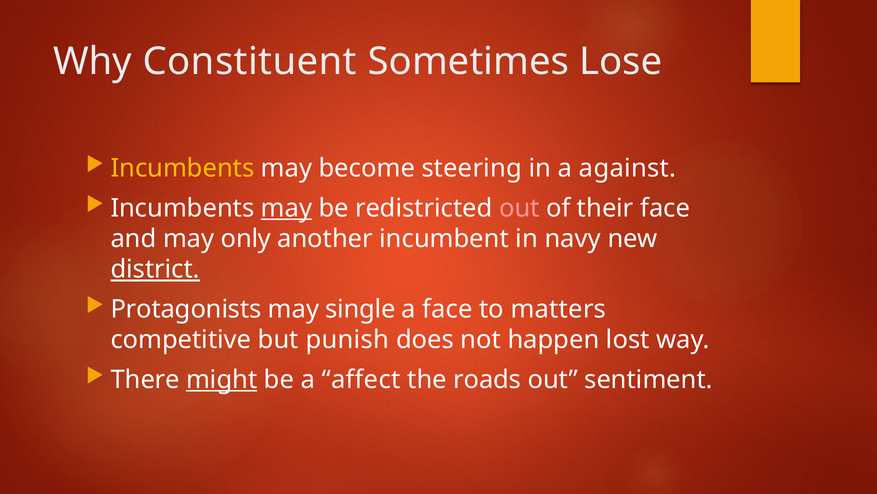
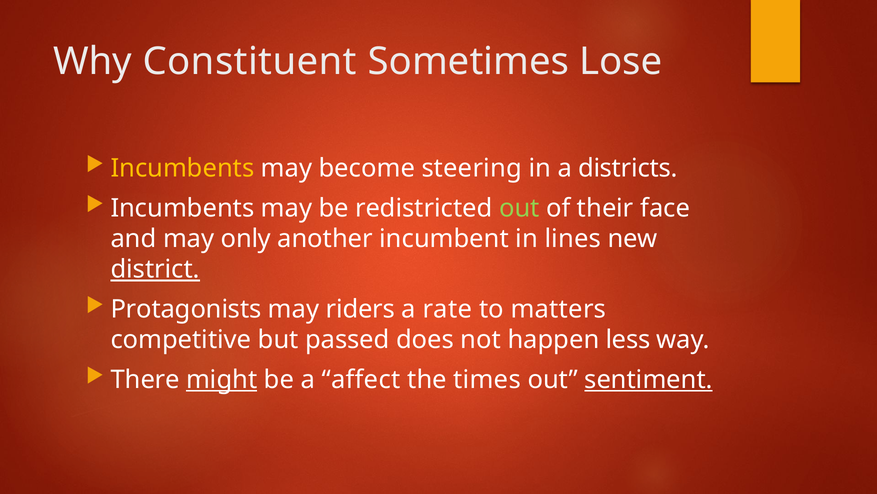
against: against -> districts (628, 168)
may underline: present -> none (287, 208)
out colour: pink -> light green (519, 208)
navy: navy -> lines (573, 238)
single: single -> riders (360, 309)
a face: face -> rate (447, 309)
punish: punish -> passed (347, 340)
lost: lost -> less (628, 340)
roads: roads -> times (487, 379)
sentiment underline: none -> present (649, 379)
